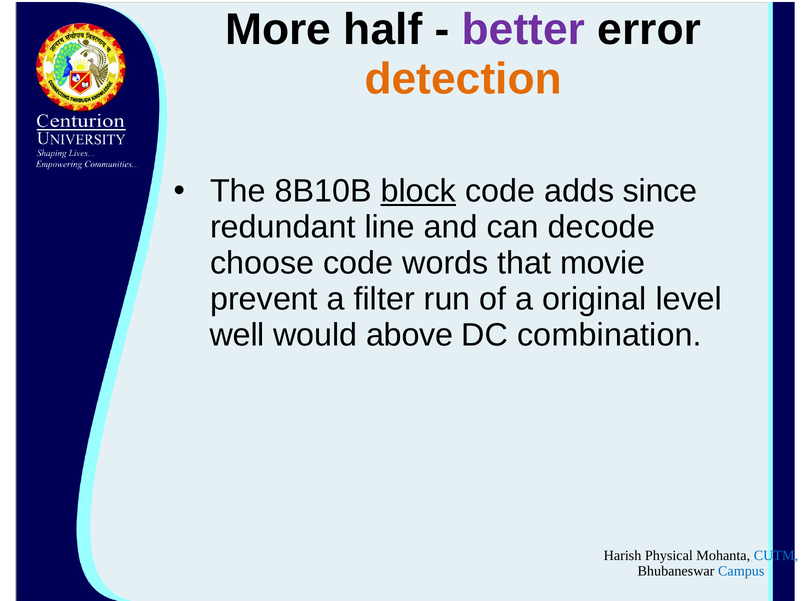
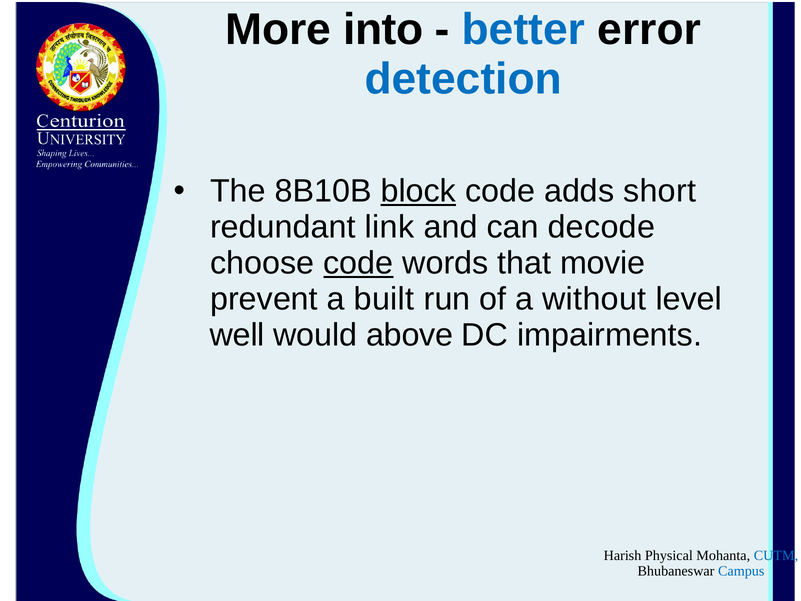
half: half -> into (383, 29)
better colour: purple -> blue (523, 29)
detection colour: orange -> blue (463, 79)
since: since -> short (660, 191)
line: line -> link (390, 227)
code underline: none -> present (358, 263)
filter: filter -> built (384, 299)
original: original -> without (594, 299)
combination: combination -> impairments (610, 335)
